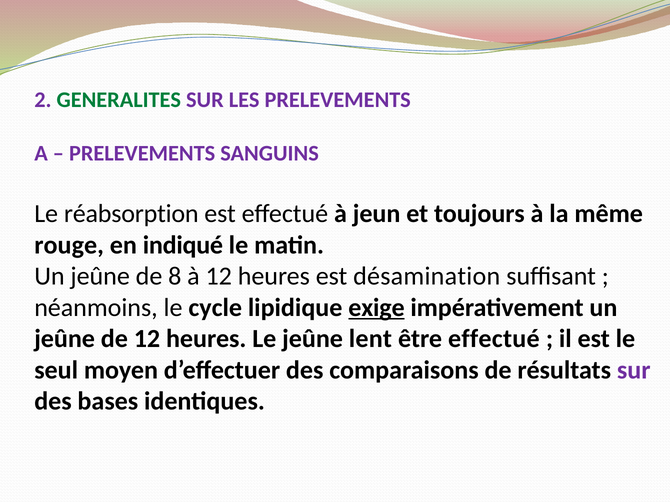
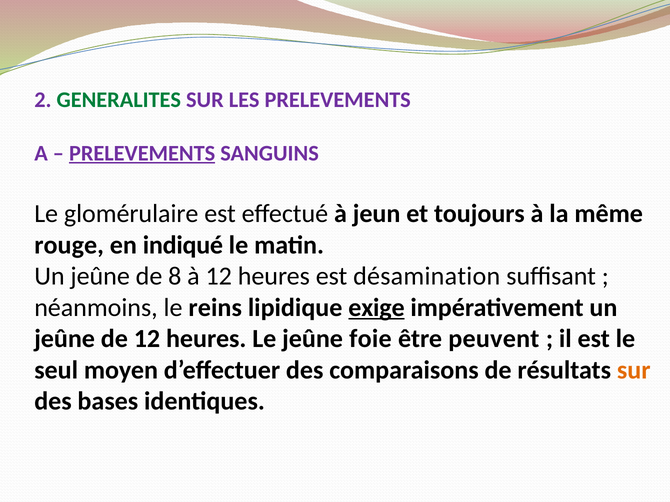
PRELEVEMENTS underline: none -> present (142, 153)
réabsorption: réabsorption -> glomérulaire (131, 214)
cycle: cycle -> reins (215, 308)
lent: lent -> foie (370, 339)
être effectué: effectué -> peuvent (494, 339)
sur colour: purple -> orange (634, 370)
